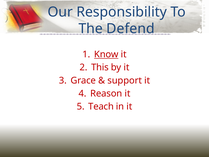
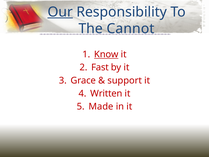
Our underline: none -> present (60, 12)
Defend: Defend -> Cannot (131, 29)
This: This -> Fast (100, 67)
Reason: Reason -> Written (106, 93)
Teach: Teach -> Made (101, 106)
